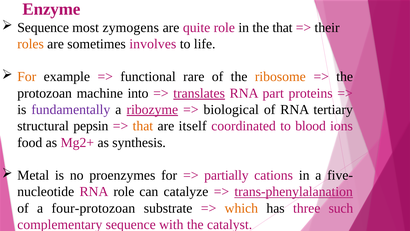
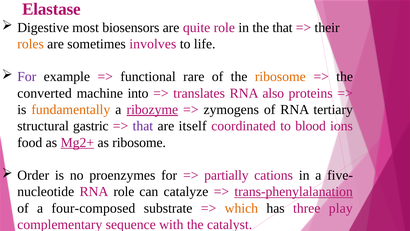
Enzyme: Enzyme -> Elastase (51, 9)
Sequence: Sequence -> Digestive (43, 27)
zymogens: zymogens -> biosensors (131, 27)
For colour: orange -> purple (27, 77)
protozoan: protozoan -> converted (45, 93)
translates underline: present -> none (199, 93)
part: part -> also (273, 93)
fundamentally colour: purple -> orange (71, 109)
biological: biological -> zymogens (231, 109)
pepsin: pepsin -> gastric (91, 126)
that colour: orange -> purple (143, 126)
Mg2+ underline: none -> present (77, 142)
as synthesis: synthesis -> ribosome (139, 142)
Metal: Metal -> Order (33, 175)
four-protozoan: four-protozoan -> four-composed (93, 208)
such: such -> play (341, 208)
